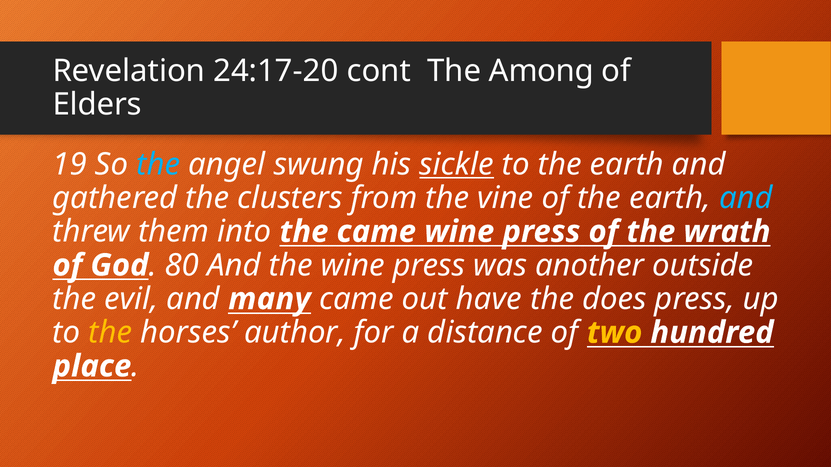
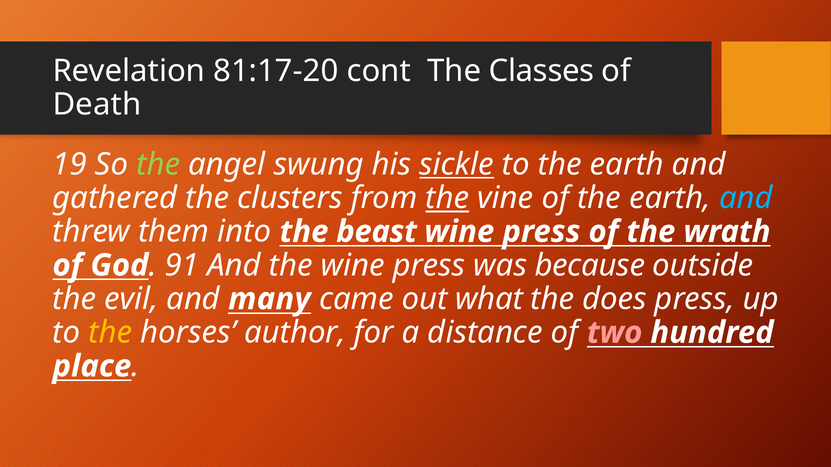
24:17-20: 24:17-20 -> 81:17-20 (276, 71)
Among: Among -> Classes (541, 71)
Elders: Elders -> Death (97, 105)
the colour: light blue -> light green (158, 165)
the underline: none -> present (447, 198)
the came: came -> beast (377, 232)
80: 80 -> 91 (182, 266)
another: another -> because (590, 266)
have: have -> what (489, 299)
two colour: yellow -> pink (615, 333)
